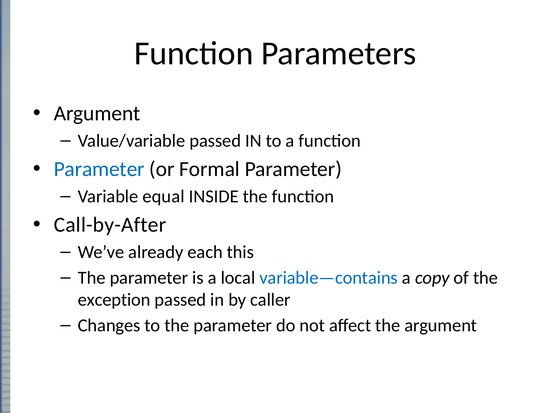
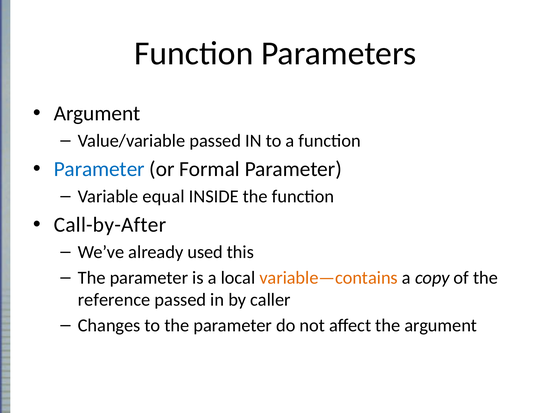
each: each -> used (205, 252)
variable—contains colour: blue -> orange (329, 278)
exception: exception -> reference (114, 300)
